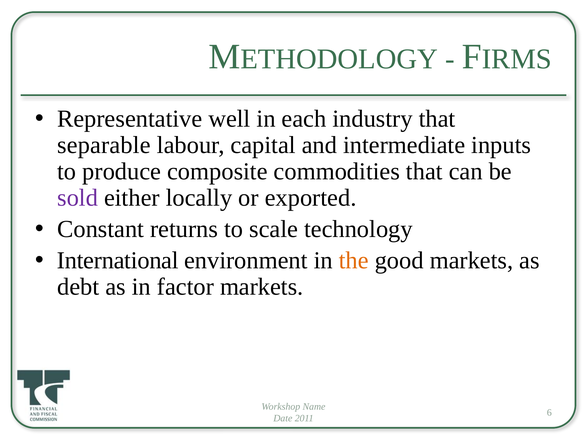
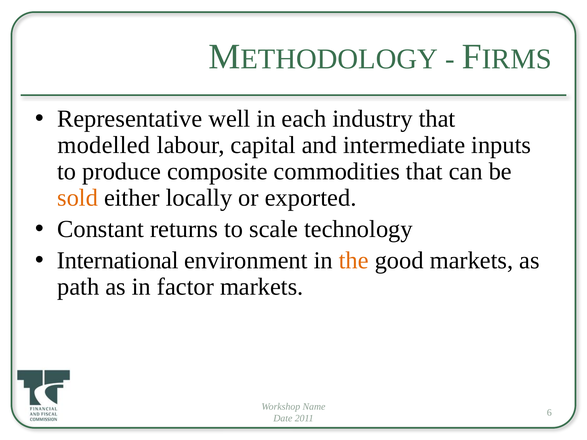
separable: separable -> modelled (104, 145)
sold colour: purple -> orange (78, 198)
debt: debt -> path (78, 287)
